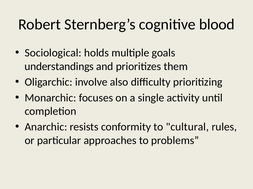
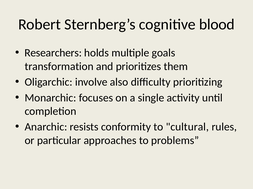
Sociological: Sociological -> Researchers (53, 53)
understandings: understandings -> transformation (59, 67)
